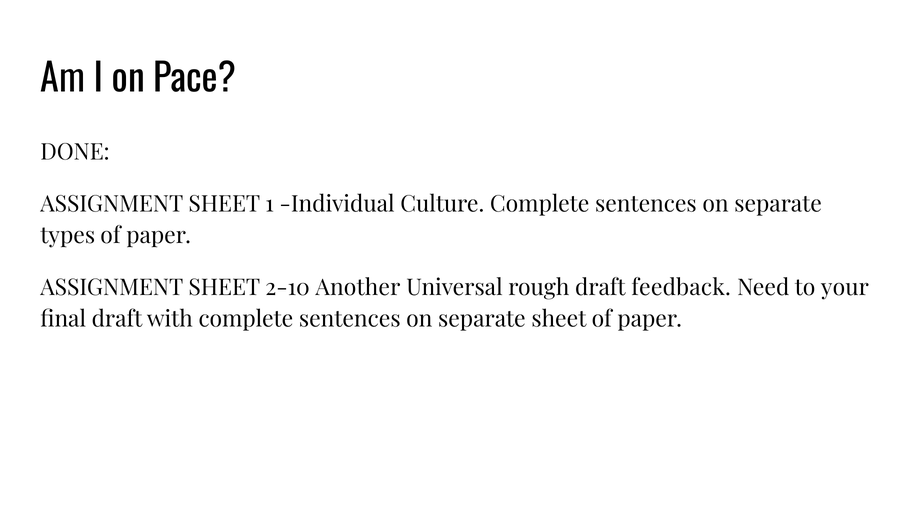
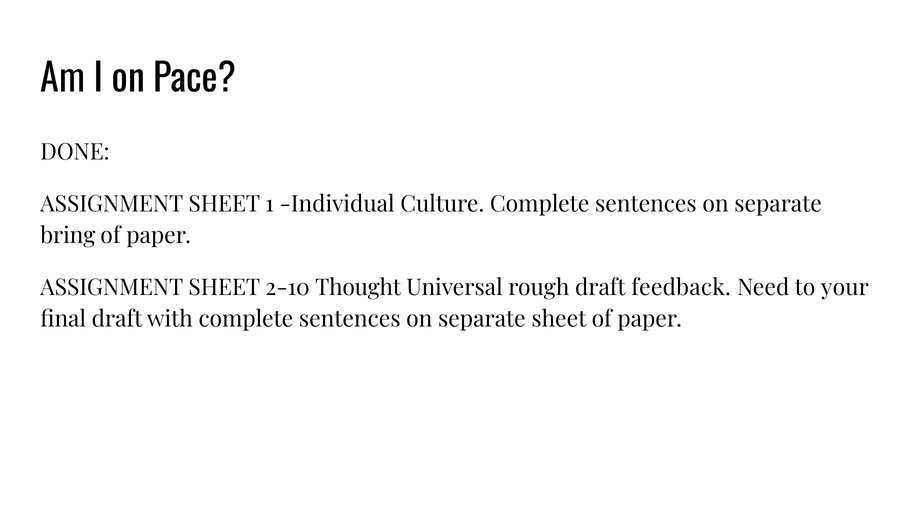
types: types -> bring (68, 236)
Another: Another -> Thought (358, 287)
